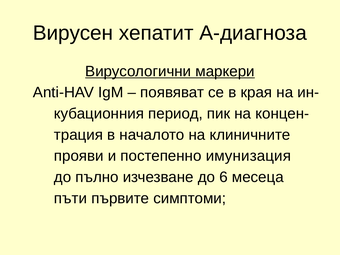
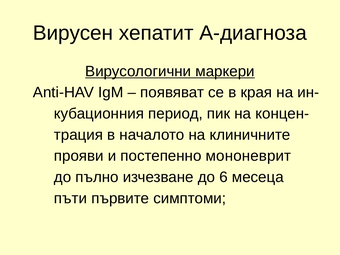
имунизация: имунизация -> мононеврит (248, 156)
